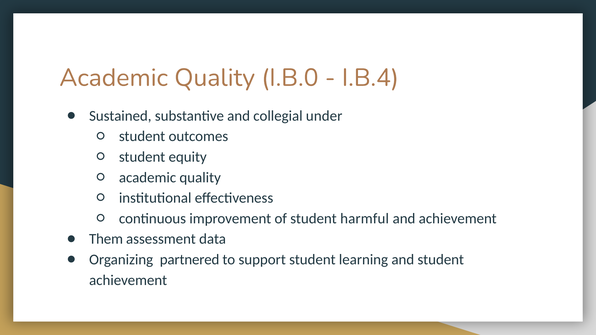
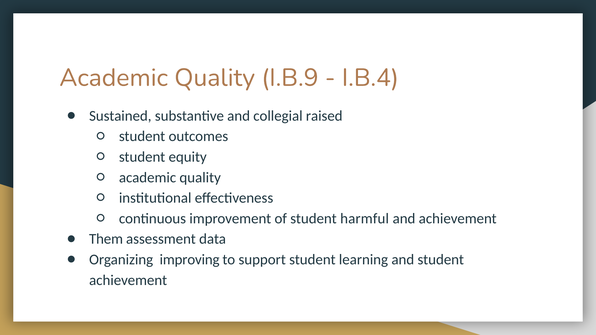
I.B.0: I.B.0 -> I.B.9 (290, 78)
under: under -> raised (324, 116)
partnered: partnered -> improving (190, 260)
